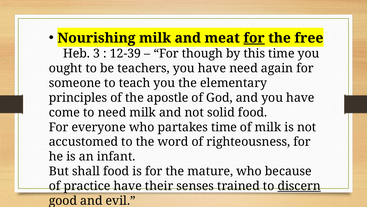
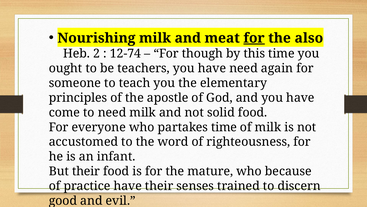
free: free -> also (309, 38)
3: 3 -> 2 (97, 53)
12-39: 12-39 -> 12-74 (125, 53)
But shall: shall -> their (86, 171)
discern underline: present -> none (299, 186)
